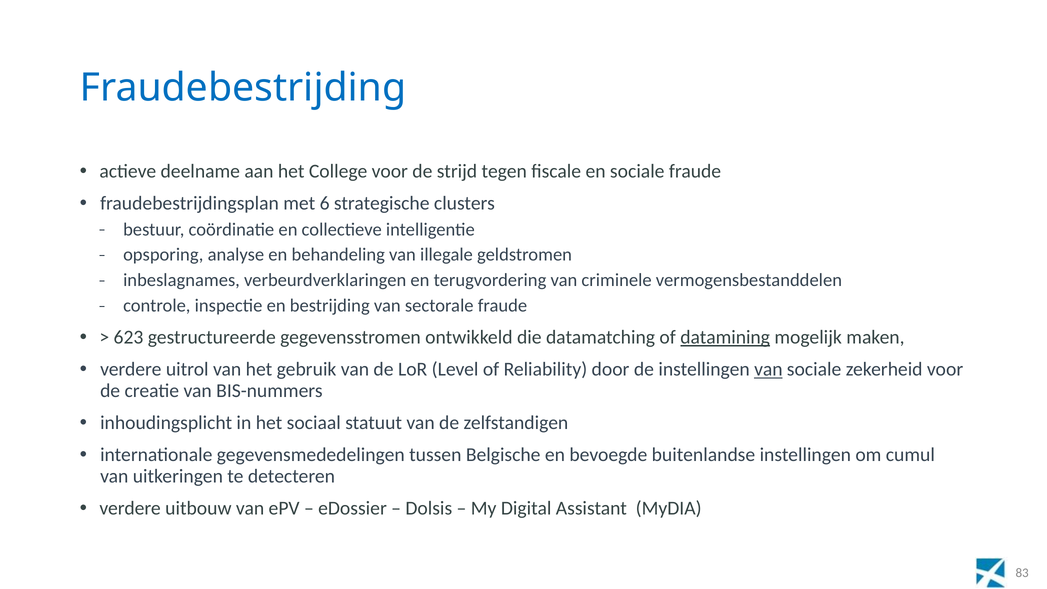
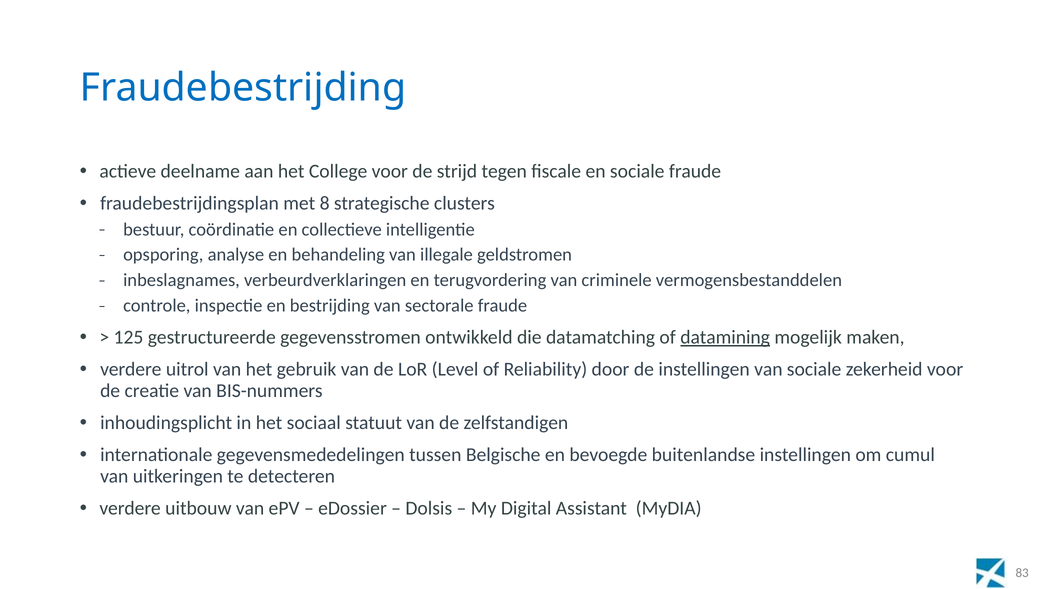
6: 6 -> 8 (325, 203)
623: 623 -> 125 (128, 337)
van underline: present -> none (768, 369)
